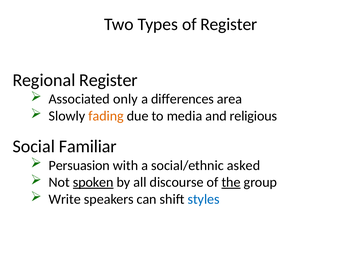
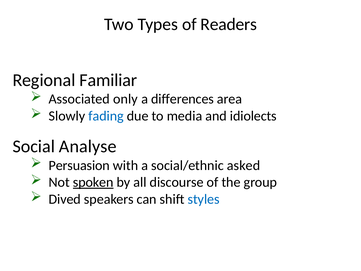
of Register: Register -> Readers (229, 24)
Regional Register: Register -> Familiar (108, 80)
fading colour: orange -> blue (106, 116)
religious: religious -> idiolects (253, 116)
Familiar: Familiar -> Analyse (88, 146)
the underline: present -> none (231, 182)
Write: Write -> Dived (65, 199)
